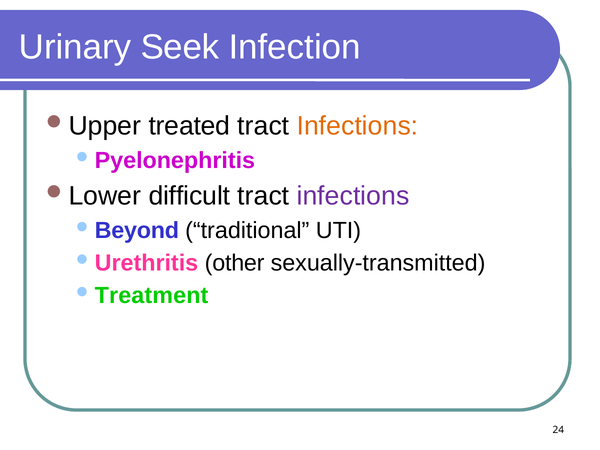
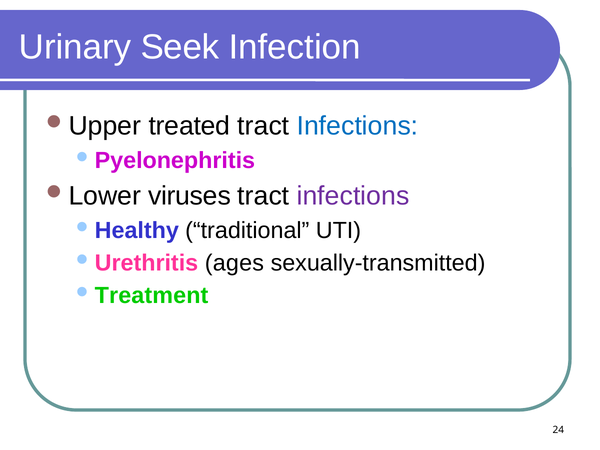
Infections colour: orange -> blue (358, 126)
difficult: difficult -> viruses (189, 196)
Beyond: Beyond -> Healthy (137, 230)
other: other -> ages (234, 263)
